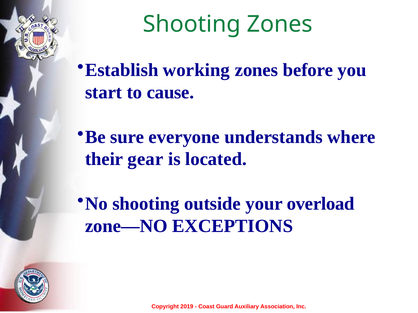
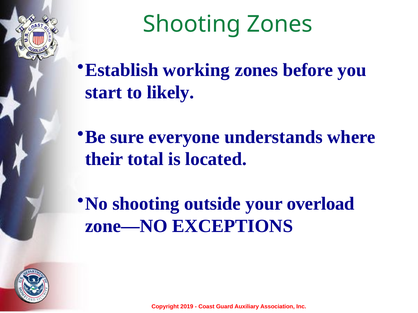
cause: cause -> likely (170, 93)
gear: gear -> total (146, 159)
